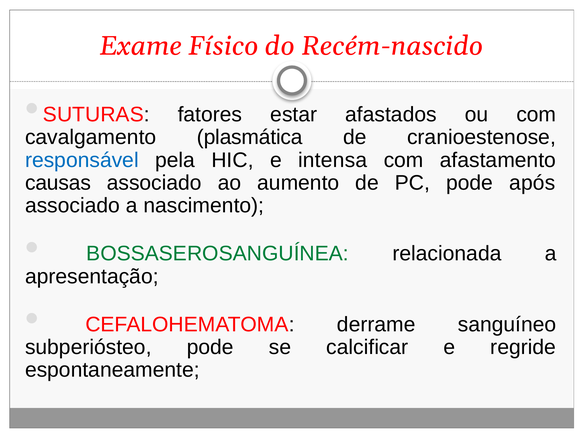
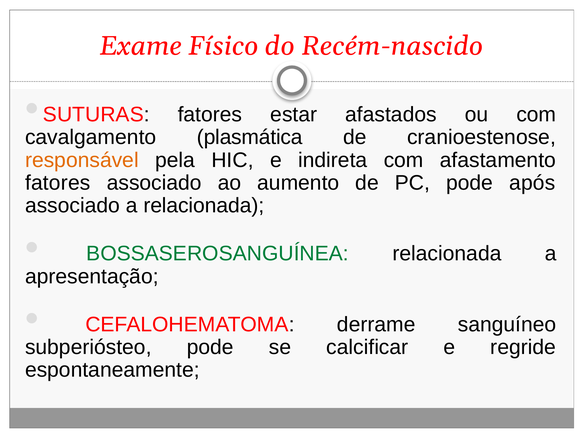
responsável colour: blue -> orange (82, 160)
intensa: intensa -> indireta (333, 160)
causas: causas -> fatores (58, 183)
a nascimento: nascimento -> relacionada (204, 206)
